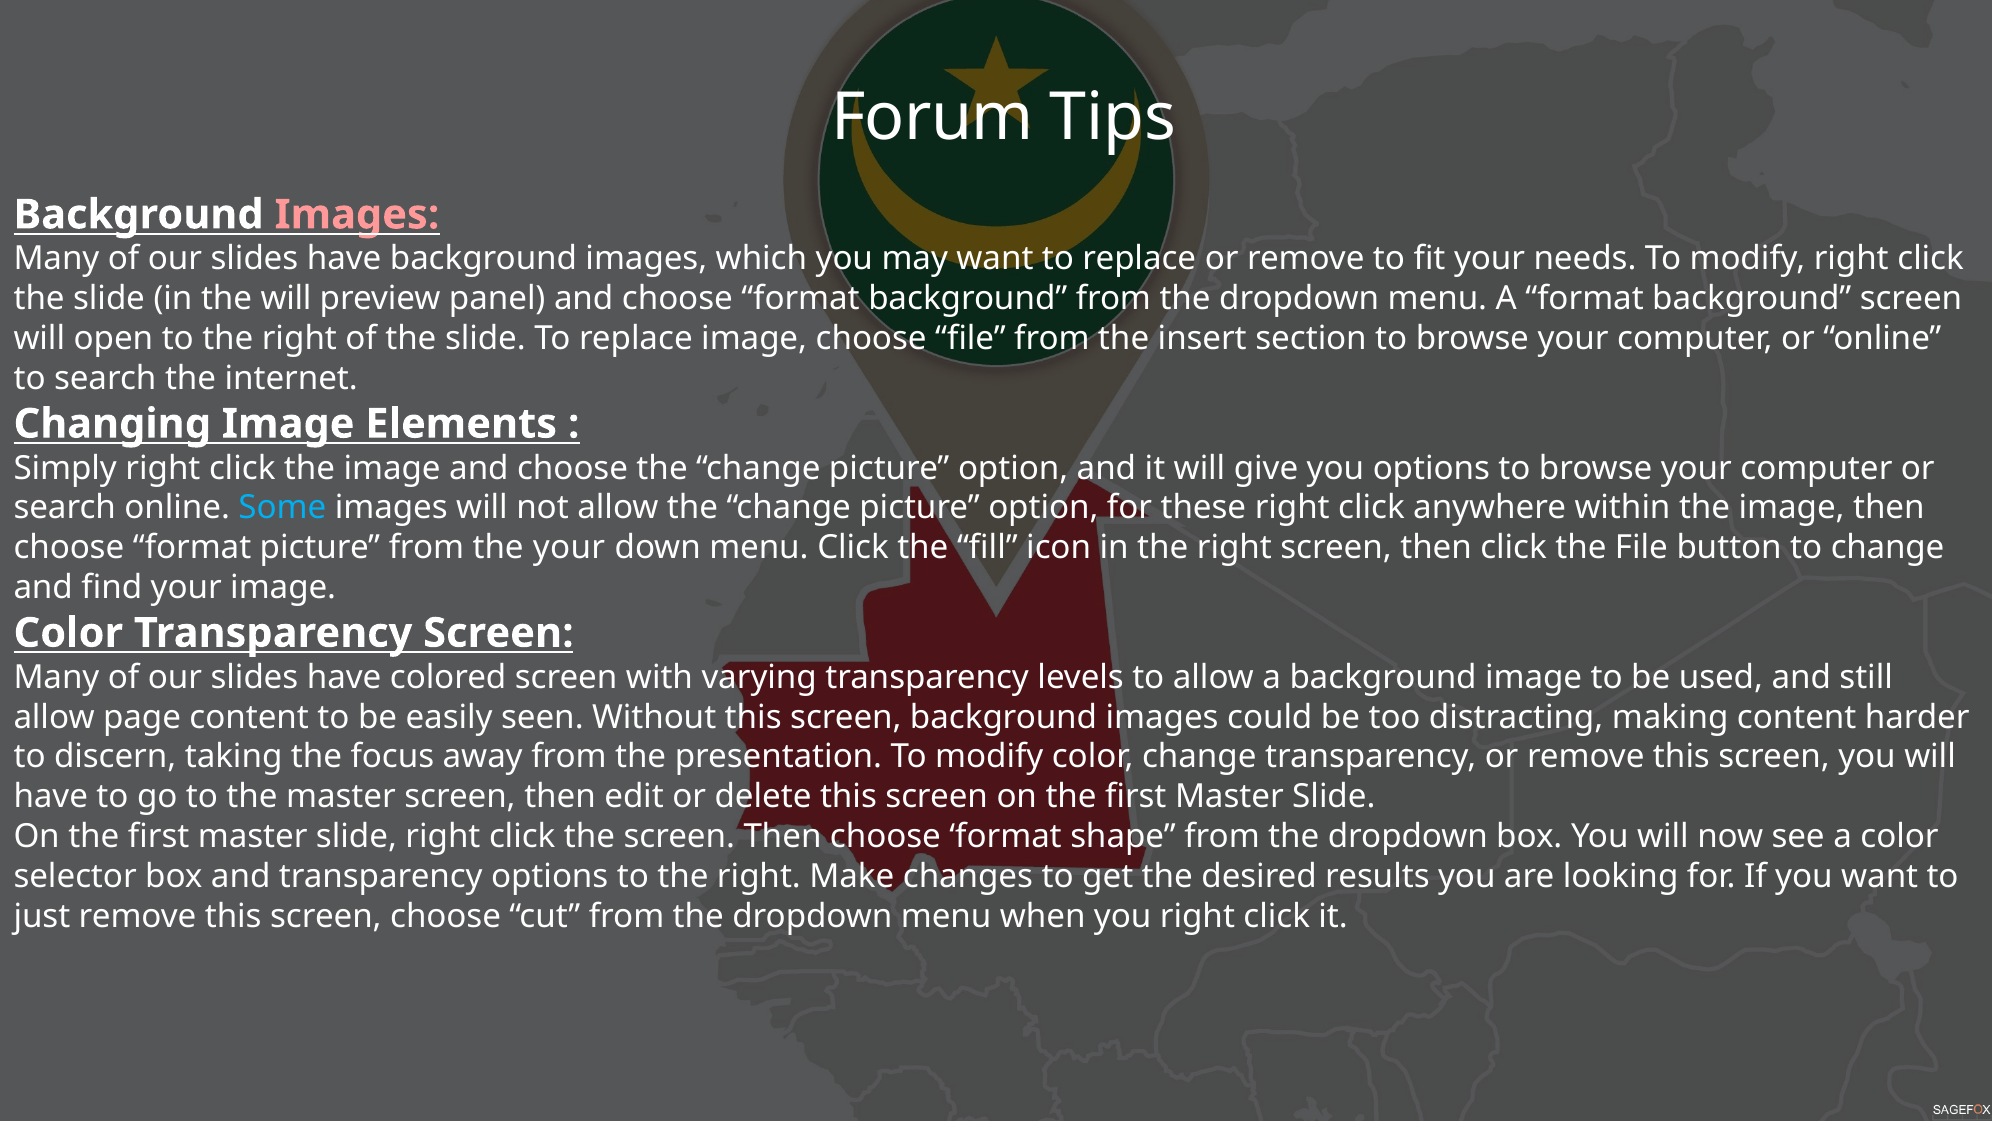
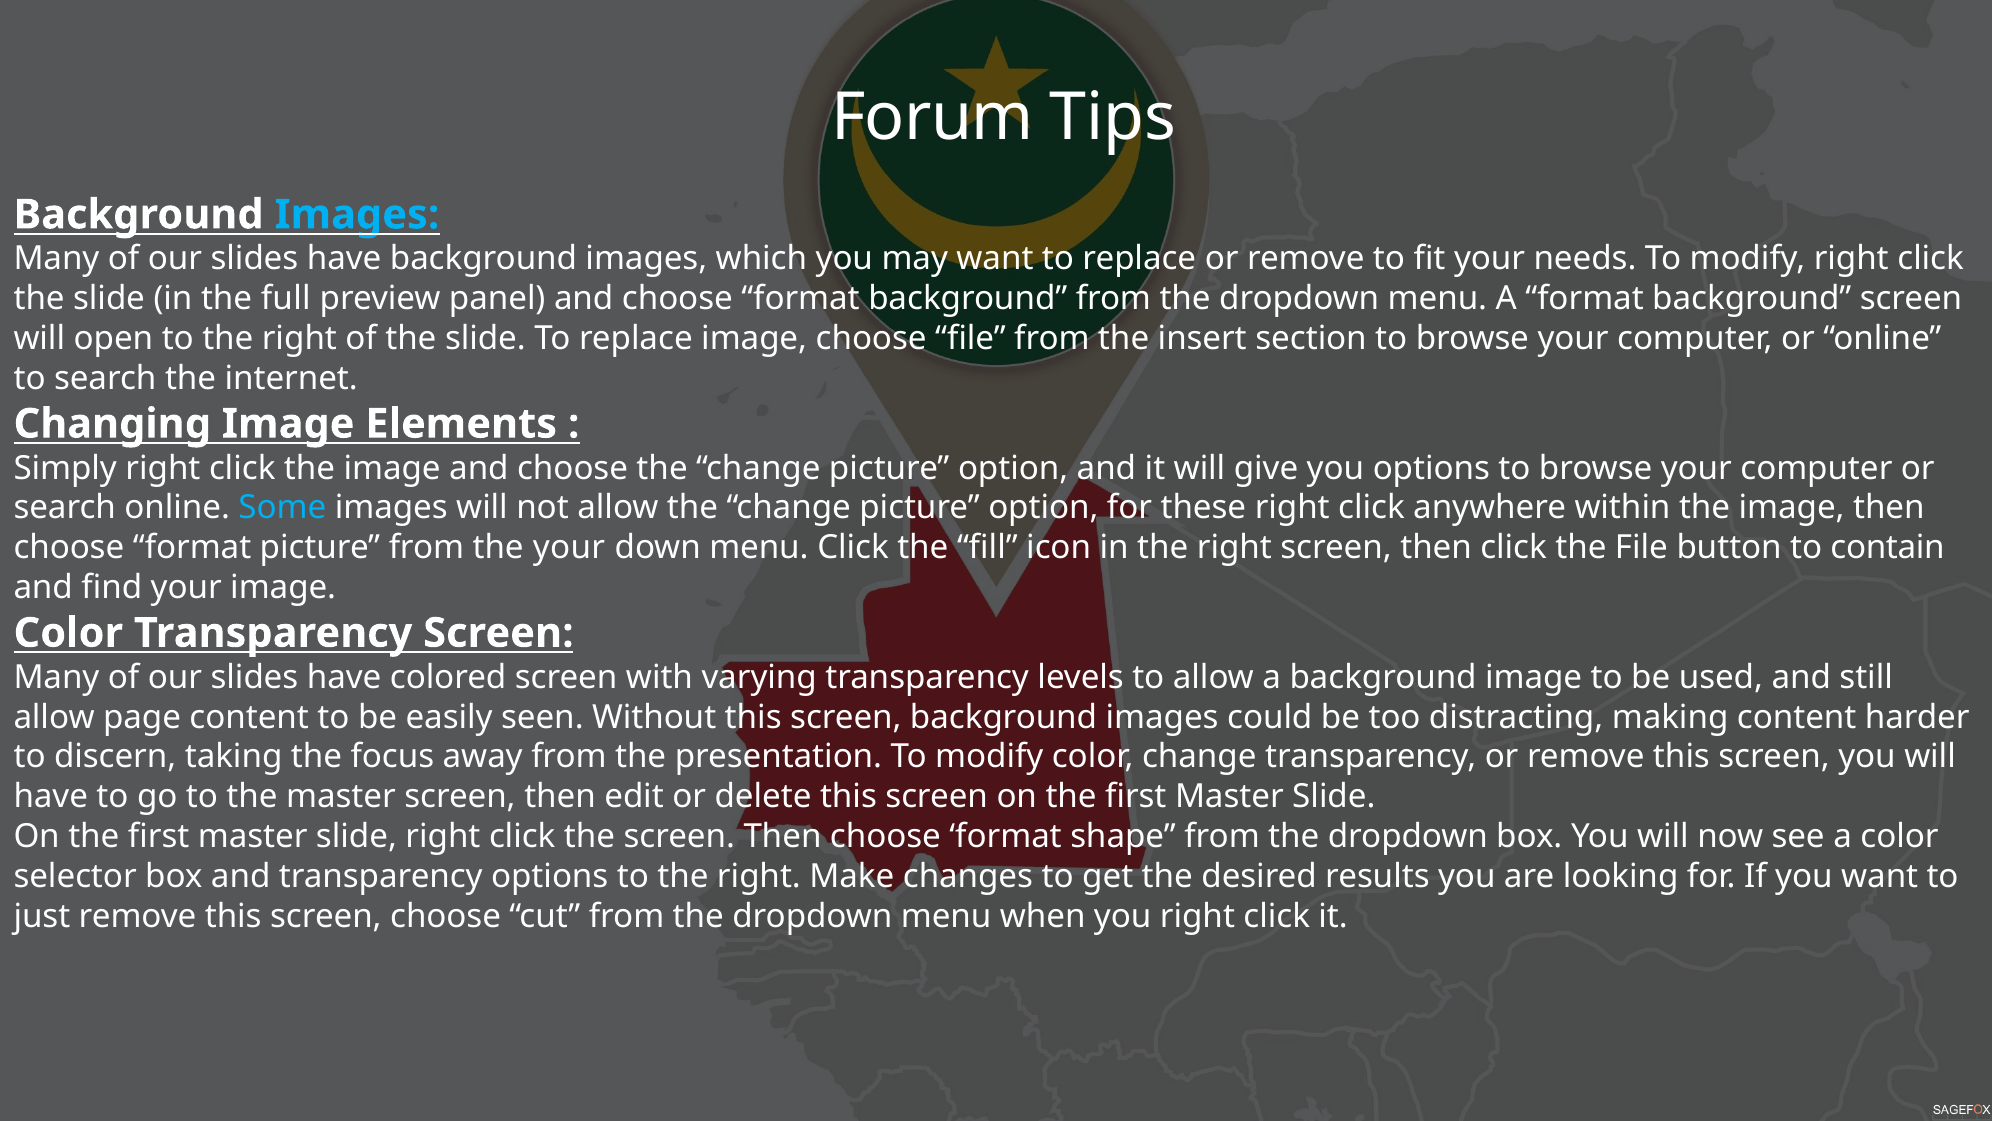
Images colour: pink -> light blue (357, 215)
the will: will -> full (286, 299)
to change: change -> contain (1888, 548)
